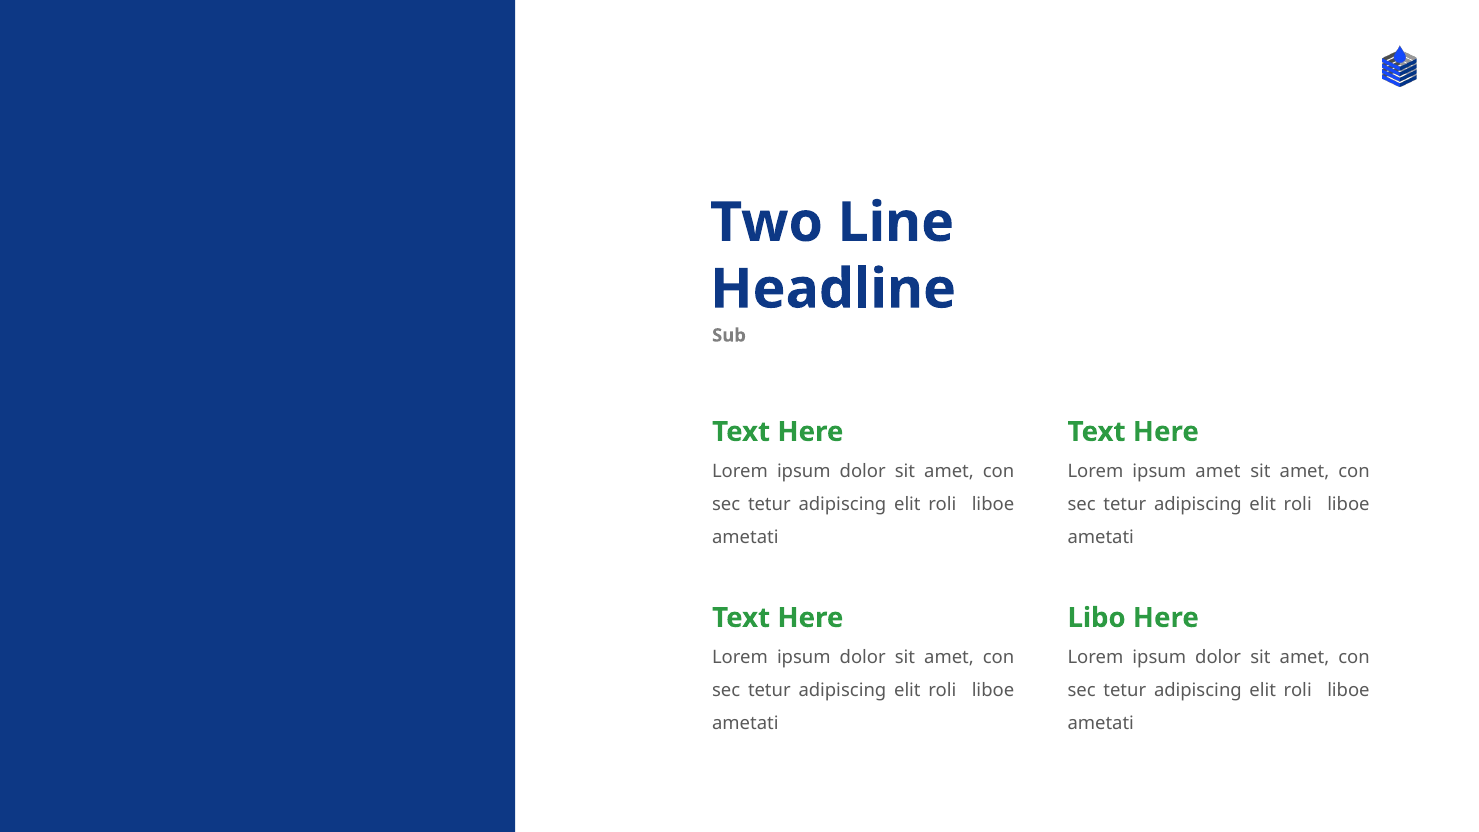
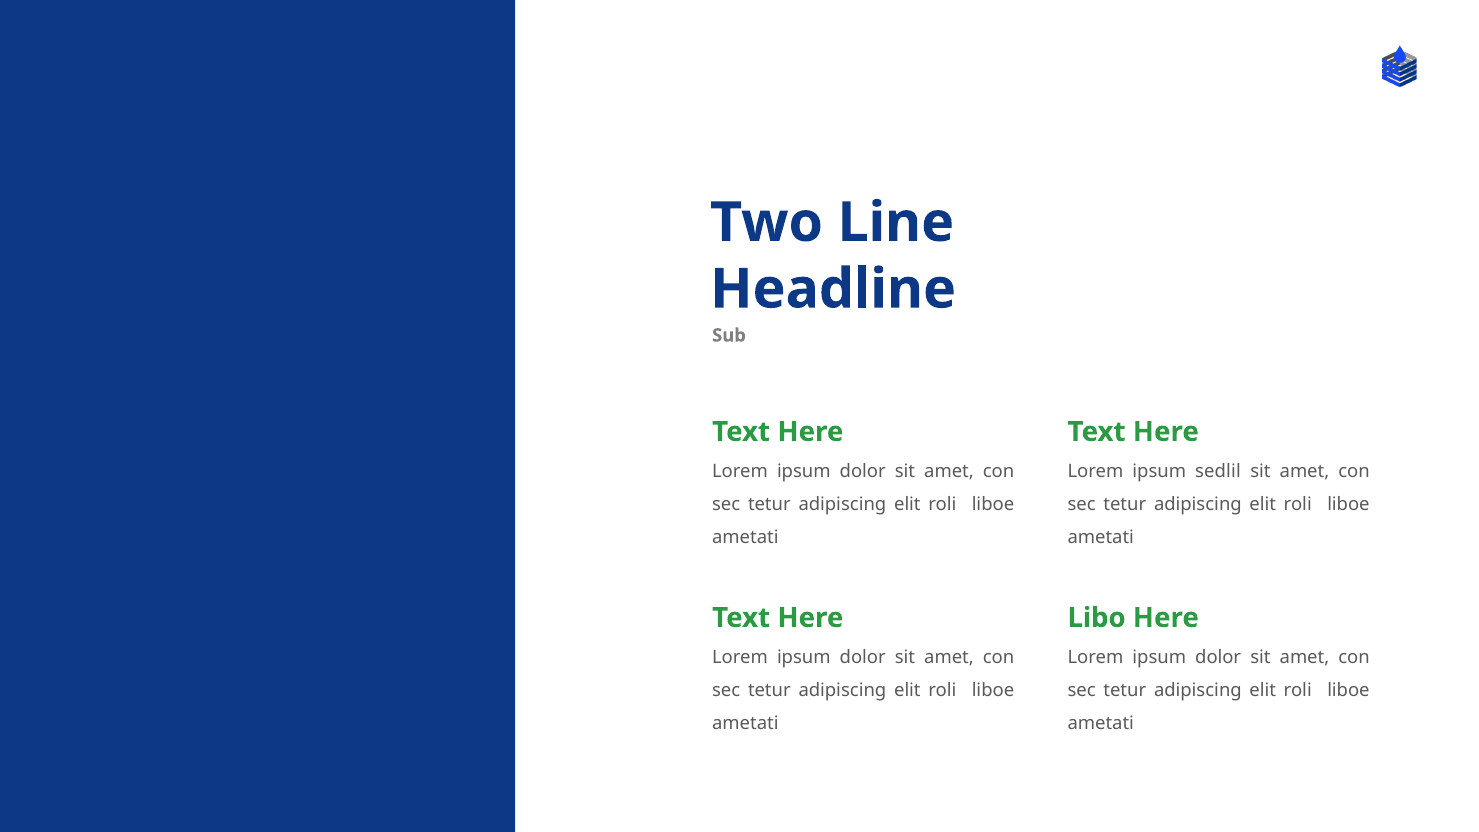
ipsum amet: amet -> sedlil (1218, 471)
